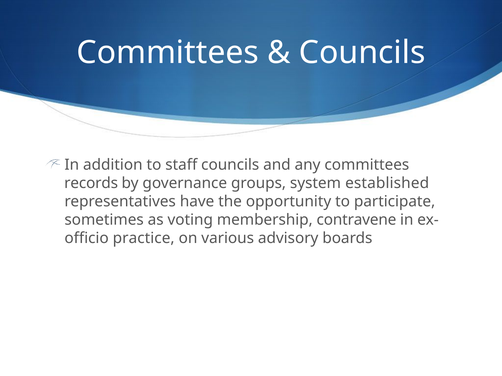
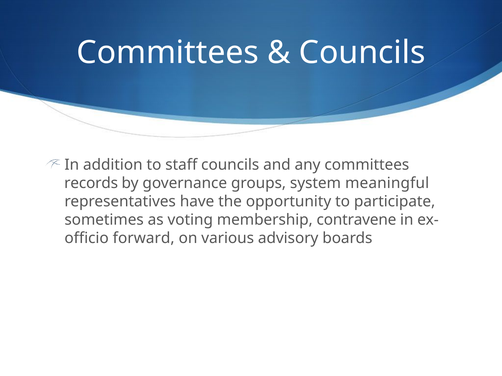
established: established -> meaningful (387, 183)
practice: practice -> forward (144, 238)
